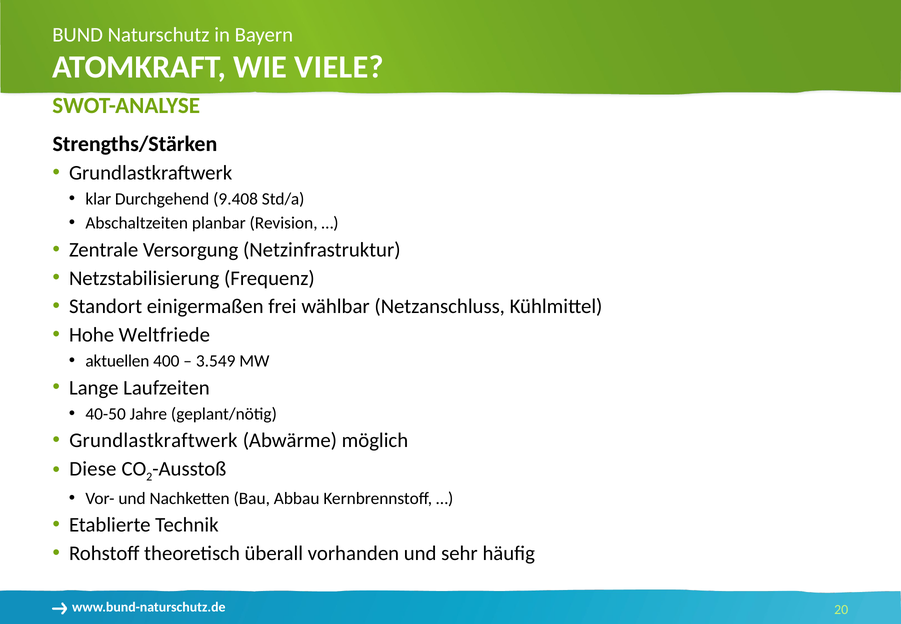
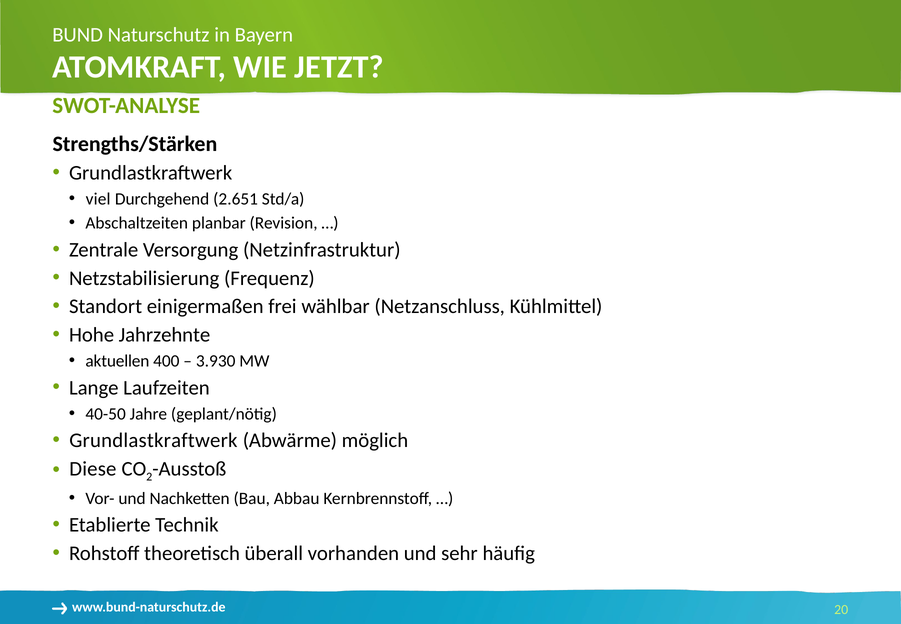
VIELE: VIELE -> JETZT (339, 67)
klar: klar -> viel (98, 199)
9.408: 9.408 -> 2.651 (236, 199)
Weltfriede: Weltfriede -> Jahrzehnte (164, 335)
3.549: 3.549 -> 3.930 (216, 361)
